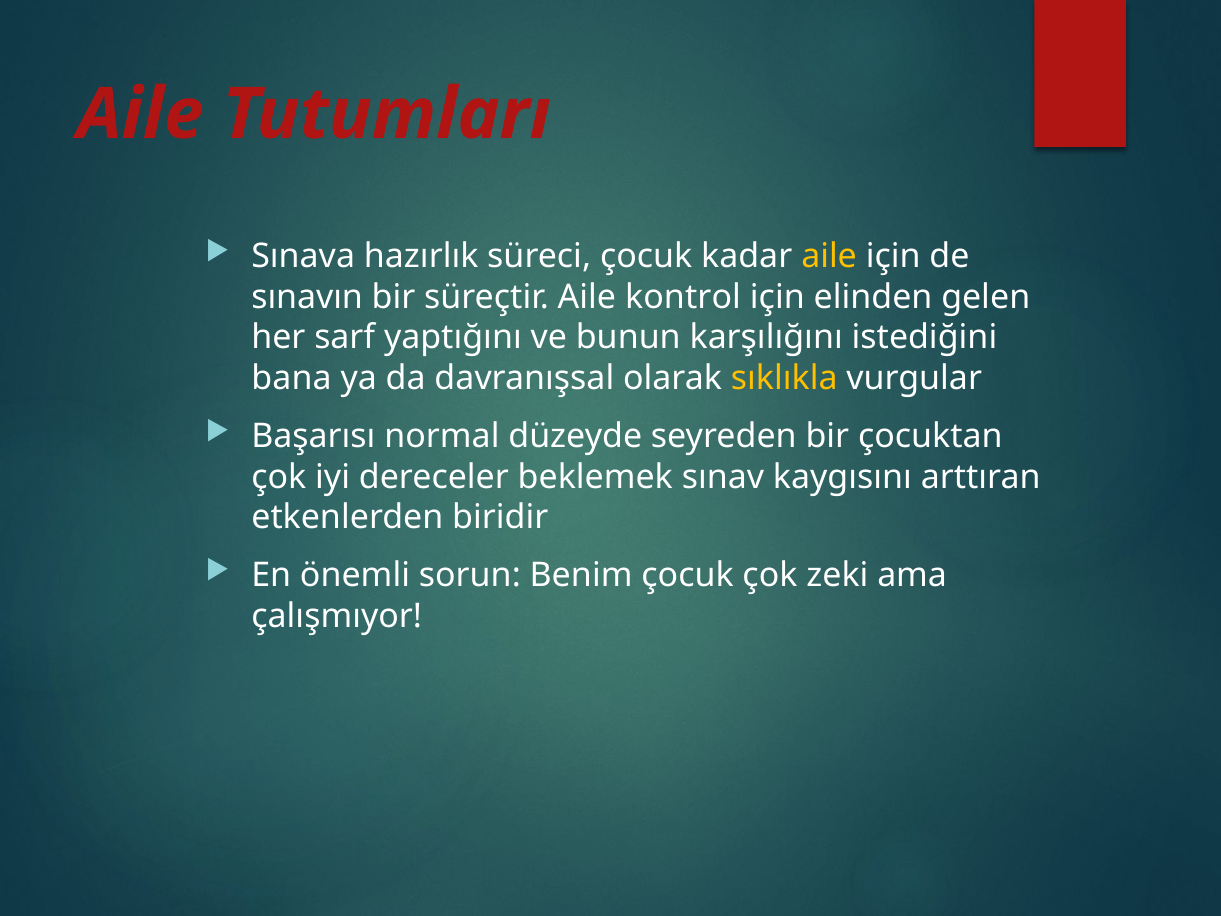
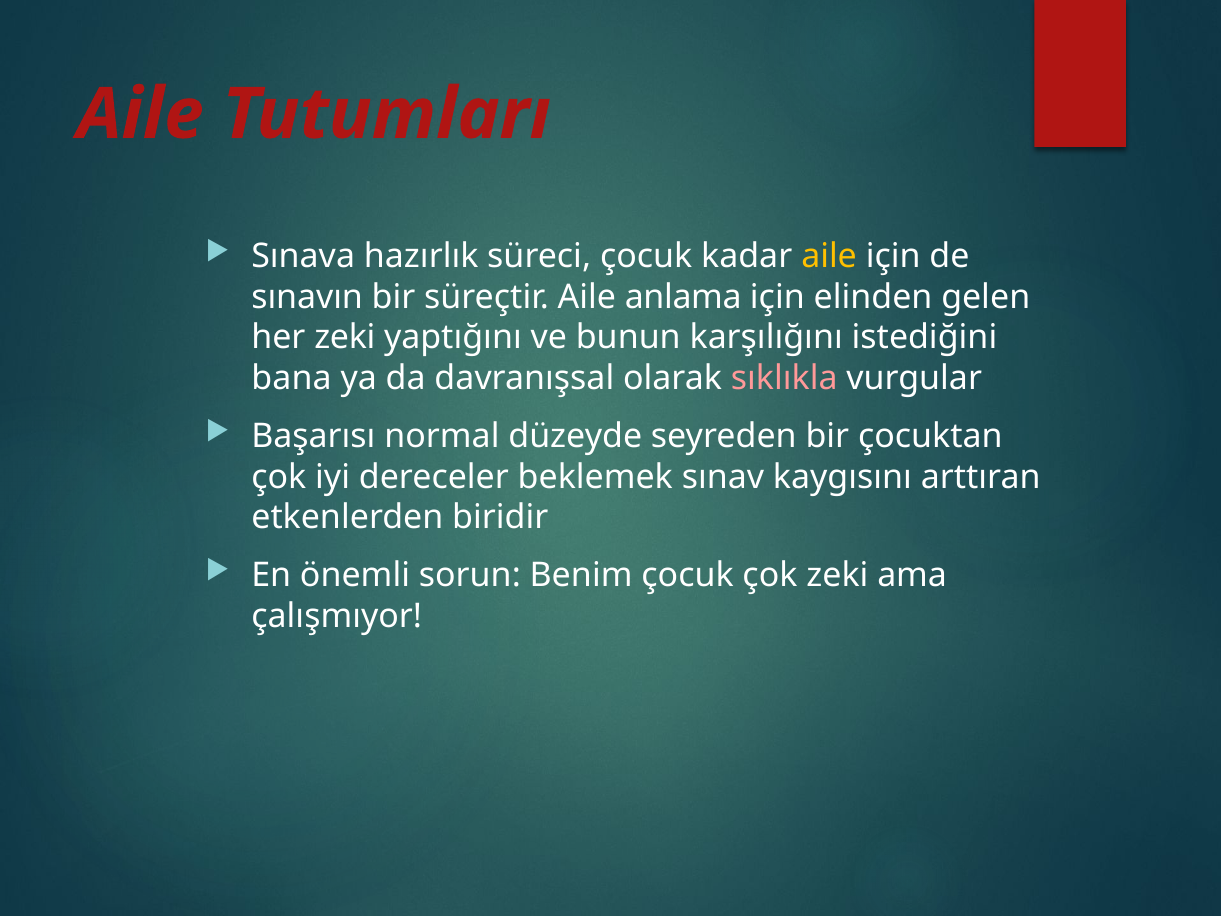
kontrol: kontrol -> anlama (683, 297)
her sarf: sarf -> zeki (345, 338)
sıklıkla colour: yellow -> pink (784, 378)
